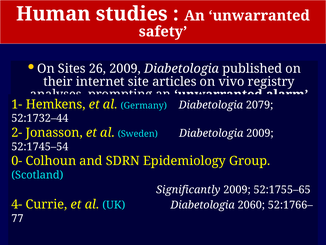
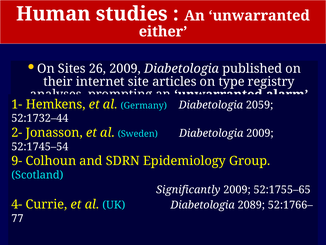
safety: safety -> either (163, 32)
vivo: vivo -> type (232, 81)
2079: 2079 -> 2059 (260, 105)
0-: 0- -> 9- (17, 161)
2060: 2060 -> 2089 (251, 205)
